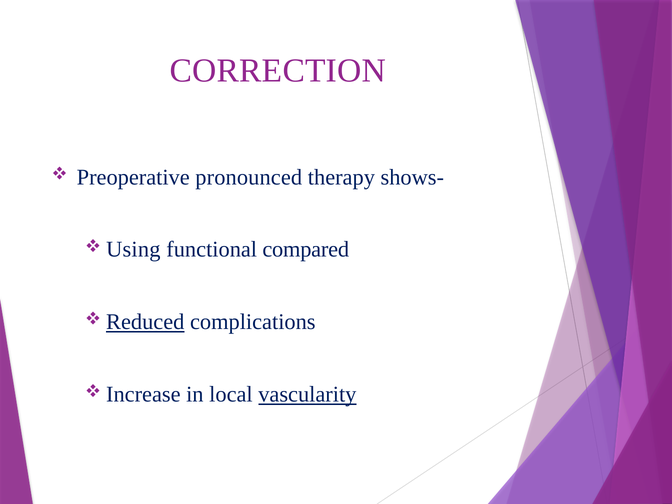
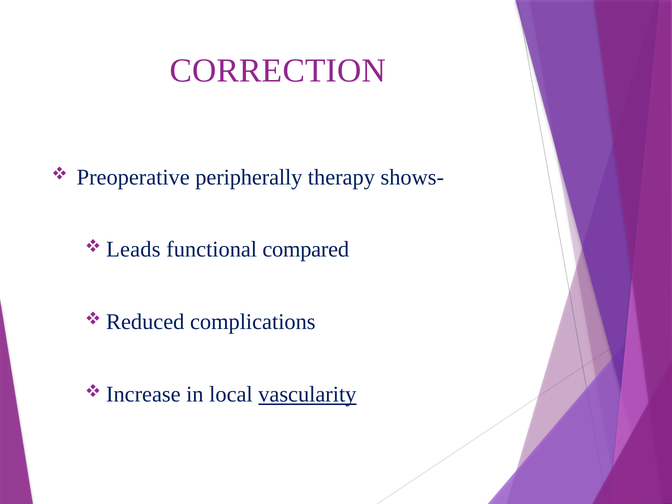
pronounced: pronounced -> peripherally (249, 177)
Using: Using -> Leads (133, 250)
Reduced underline: present -> none (145, 322)
